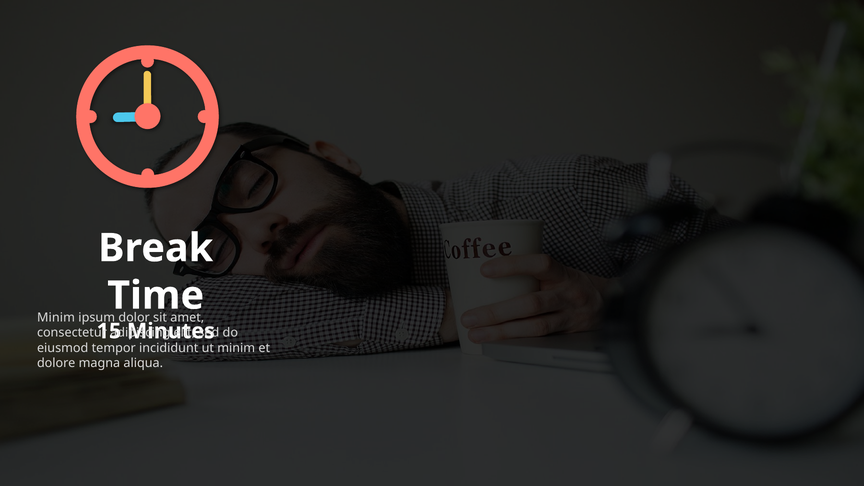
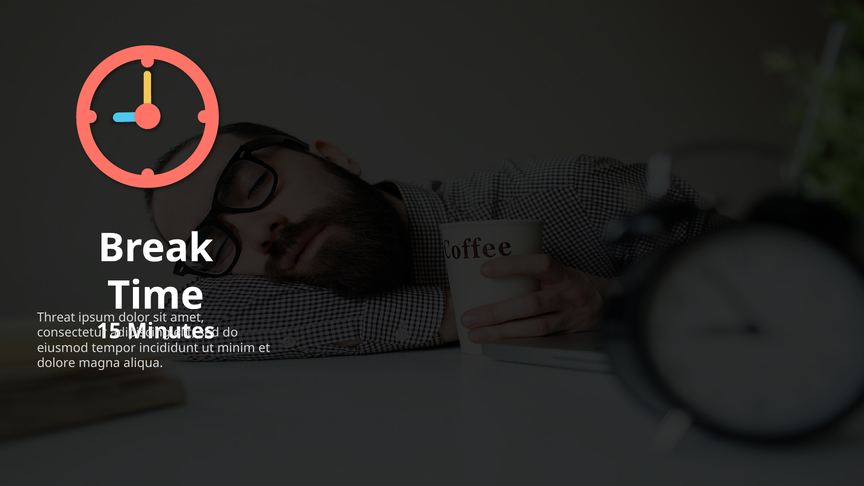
Minim: Minim -> Threat (56, 318)
